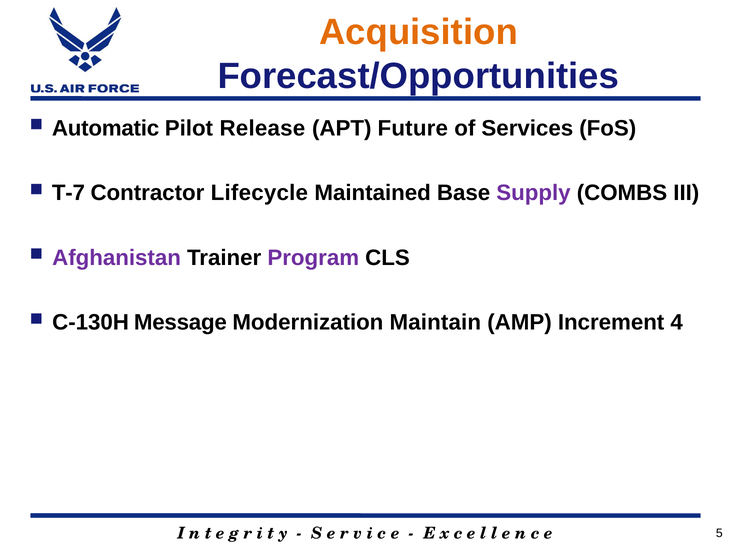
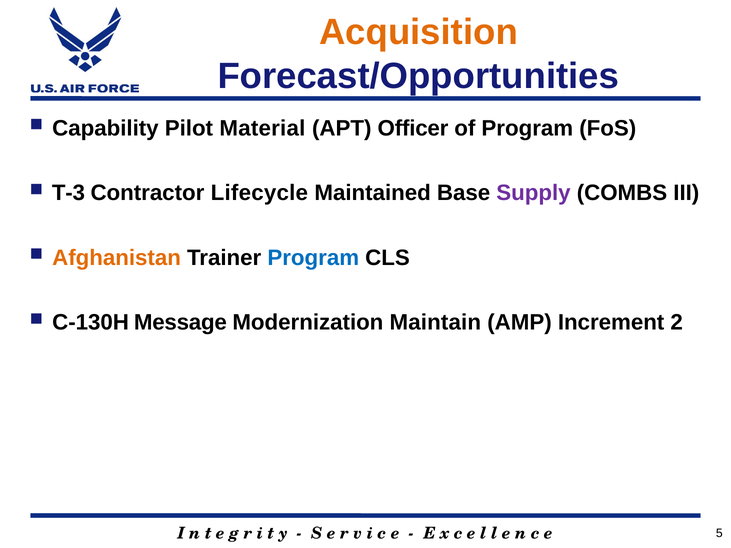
Automatic: Automatic -> Capability (105, 128)
Release: Release -> Material (262, 128)
Future: Future -> Officer (413, 128)
of Services: Services -> Program (527, 128)
T-7: T-7 -> T-3 (68, 193)
Afghanistan colour: purple -> orange (117, 258)
Program colour: purple -> blue (313, 258)
4: 4 -> 2 (677, 323)
